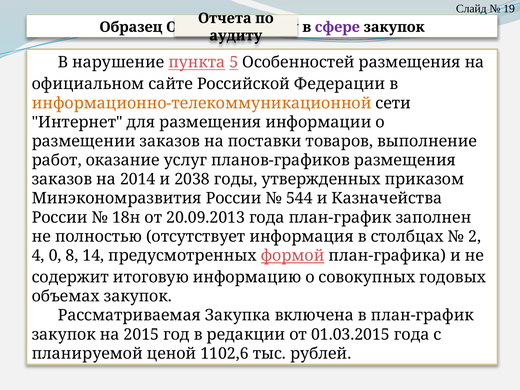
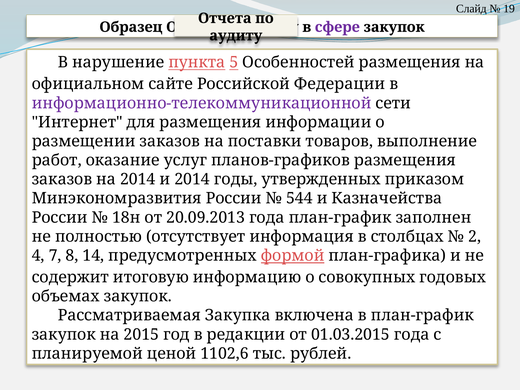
информационно-телекоммуникационной colour: orange -> purple (202, 103)
и 2038: 2038 -> 2014 (192, 179)
0: 0 -> 7 (55, 256)
